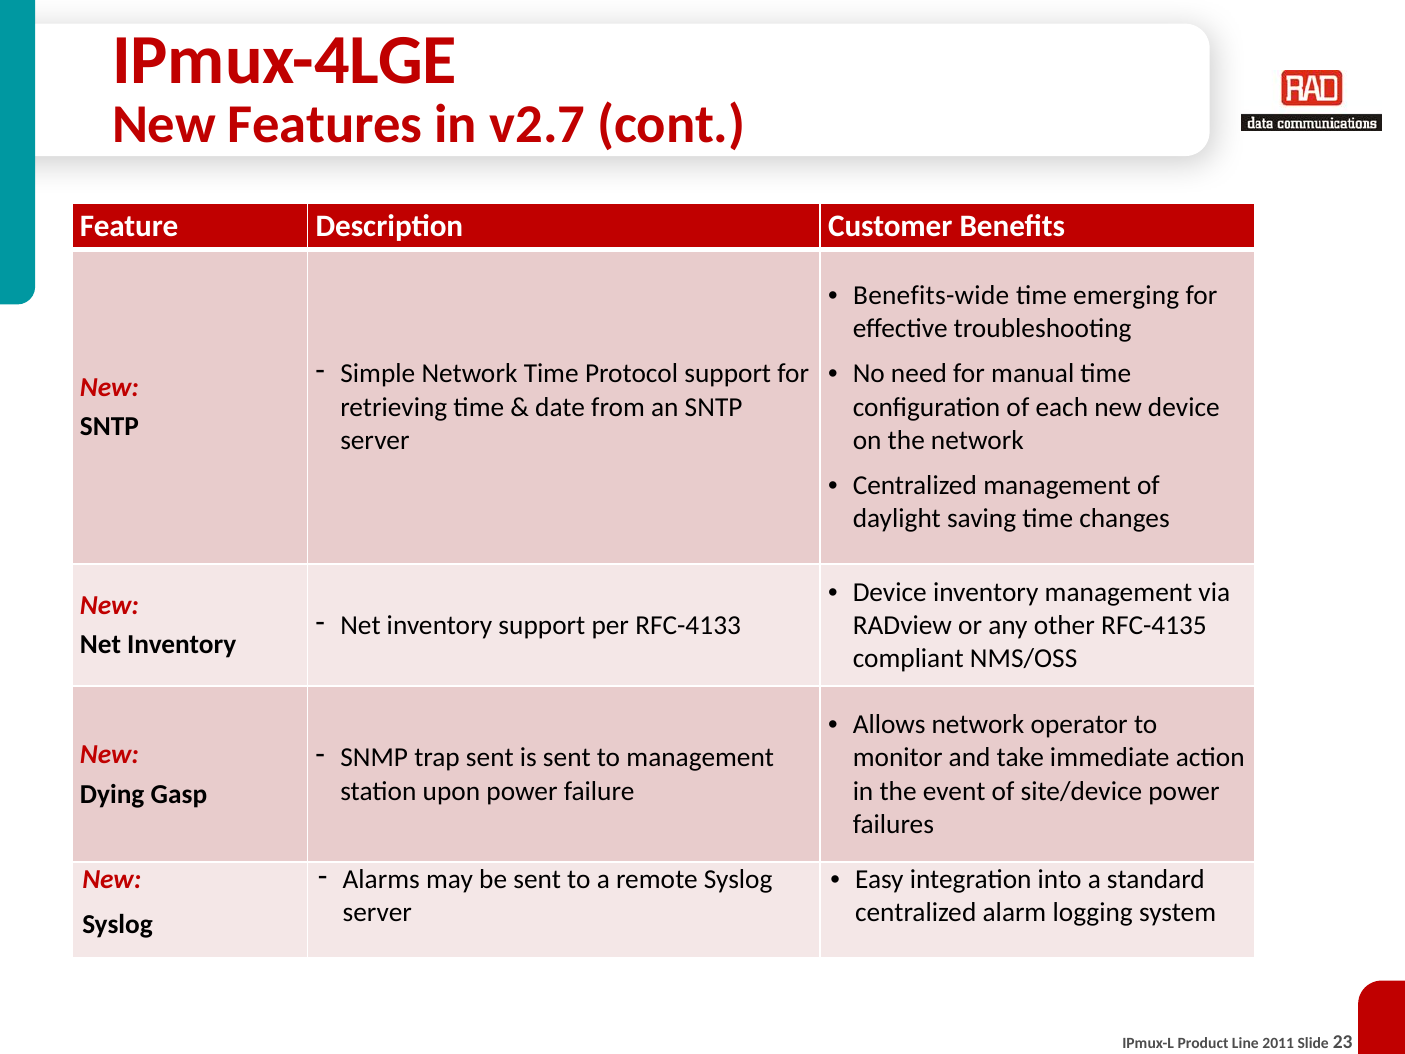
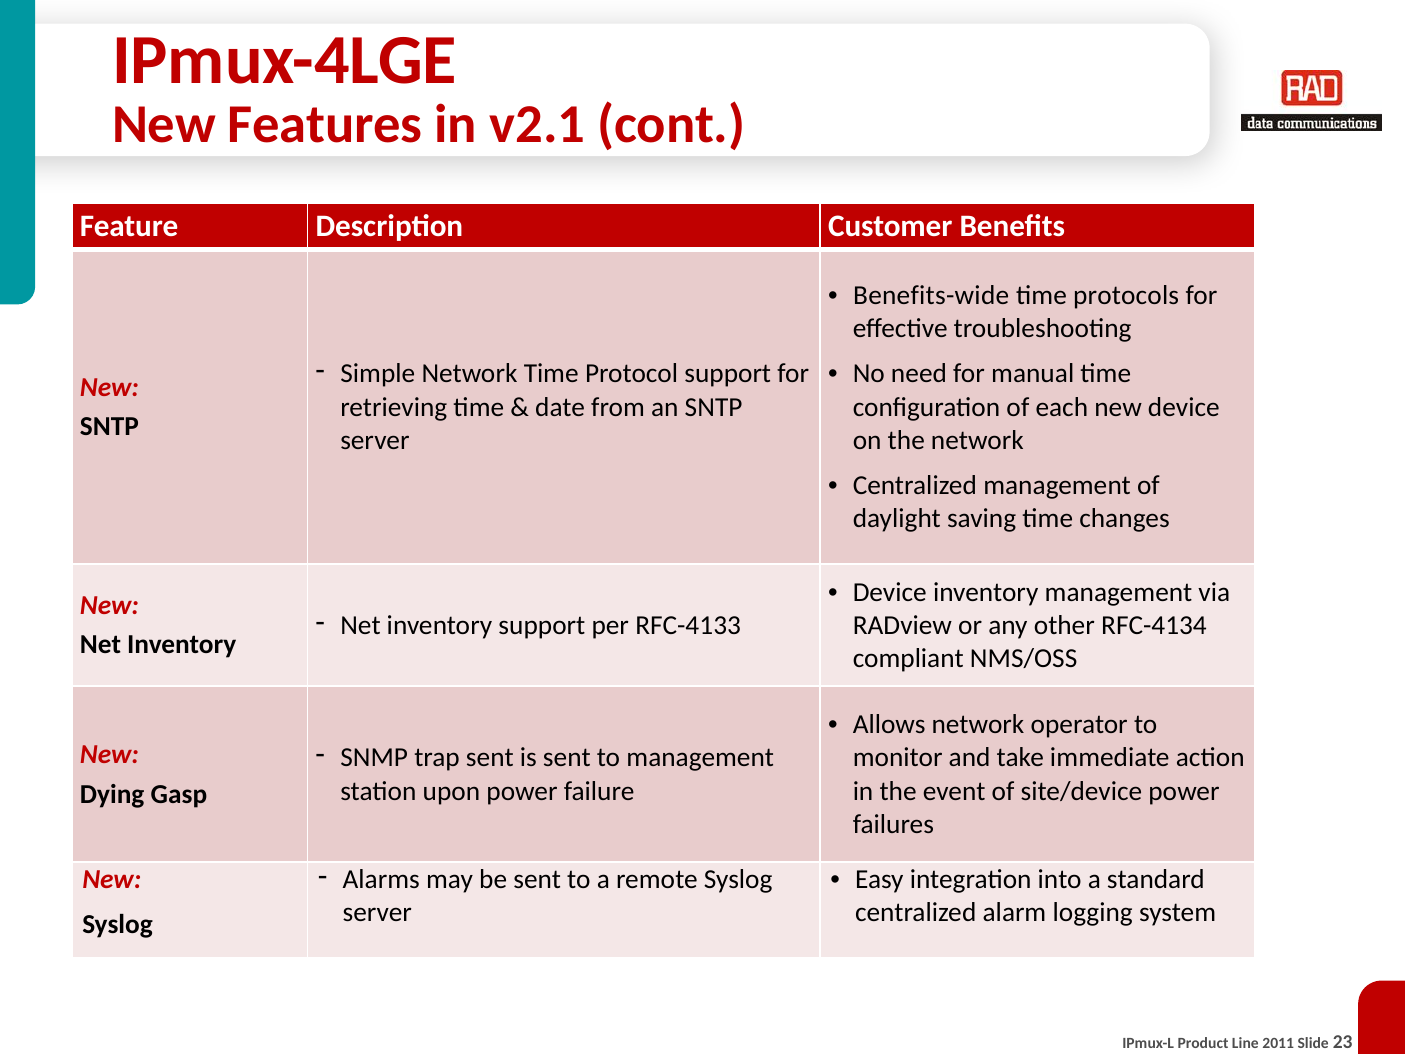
v2.7: v2.7 -> v2.1 (537, 124)
emerging: emerging -> protocols (1126, 295)
RFC-4135: RFC-4135 -> RFC-4134 (1154, 625)
